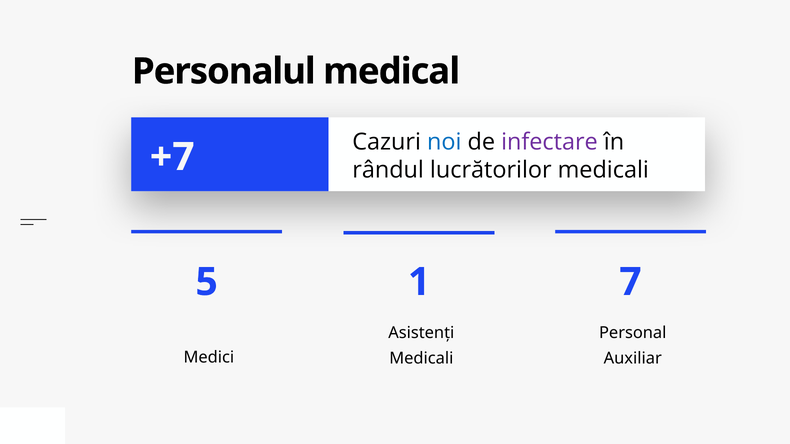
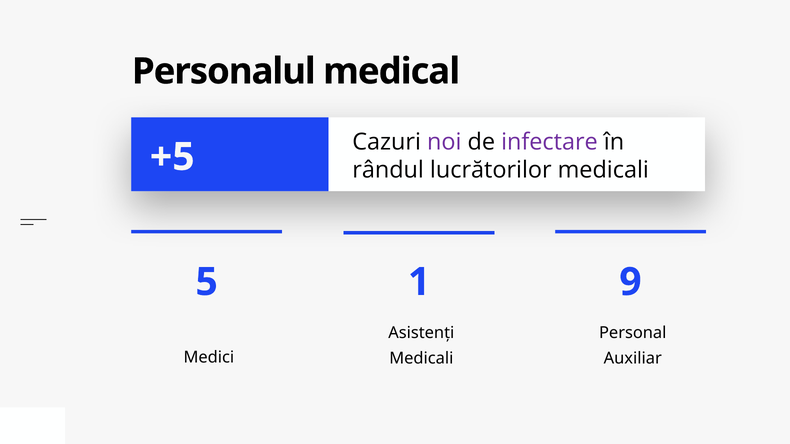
noi colour: blue -> purple (444, 142)
+7: +7 -> +5 (172, 157)
7: 7 -> 9 (630, 282)
